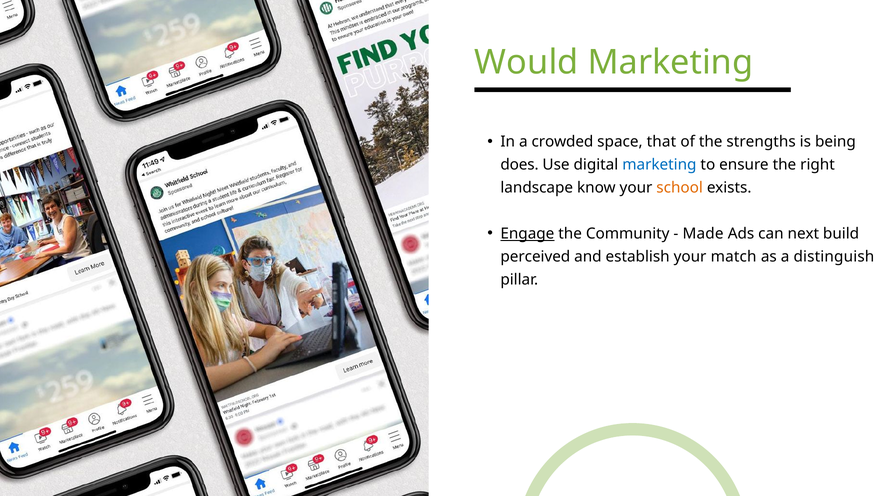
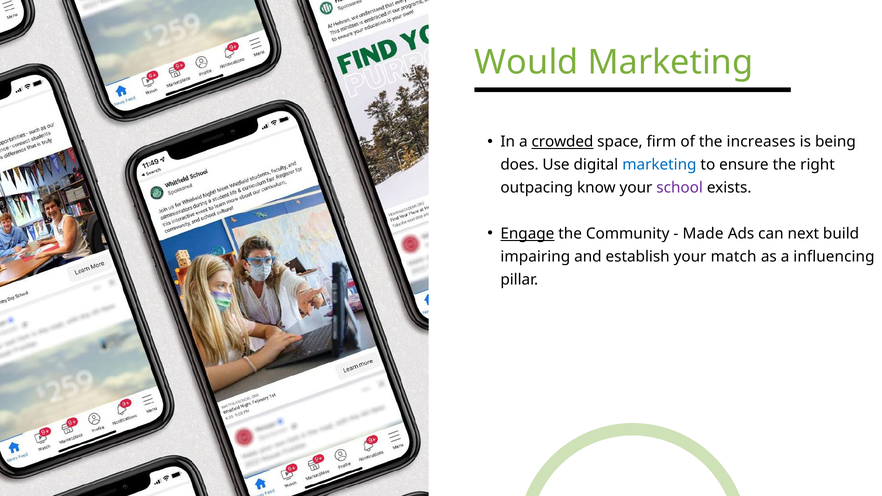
crowded underline: none -> present (562, 142)
that: that -> firm (662, 142)
strengths: strengths -> increases (761, 142)
landscape: landscape -> outpacing (537, 188)
school colour: orange -> purple (680, 188)
perceived: perceived -> impairing (535, 257)
distinguish: distinguish -> influencing (834, 257)
